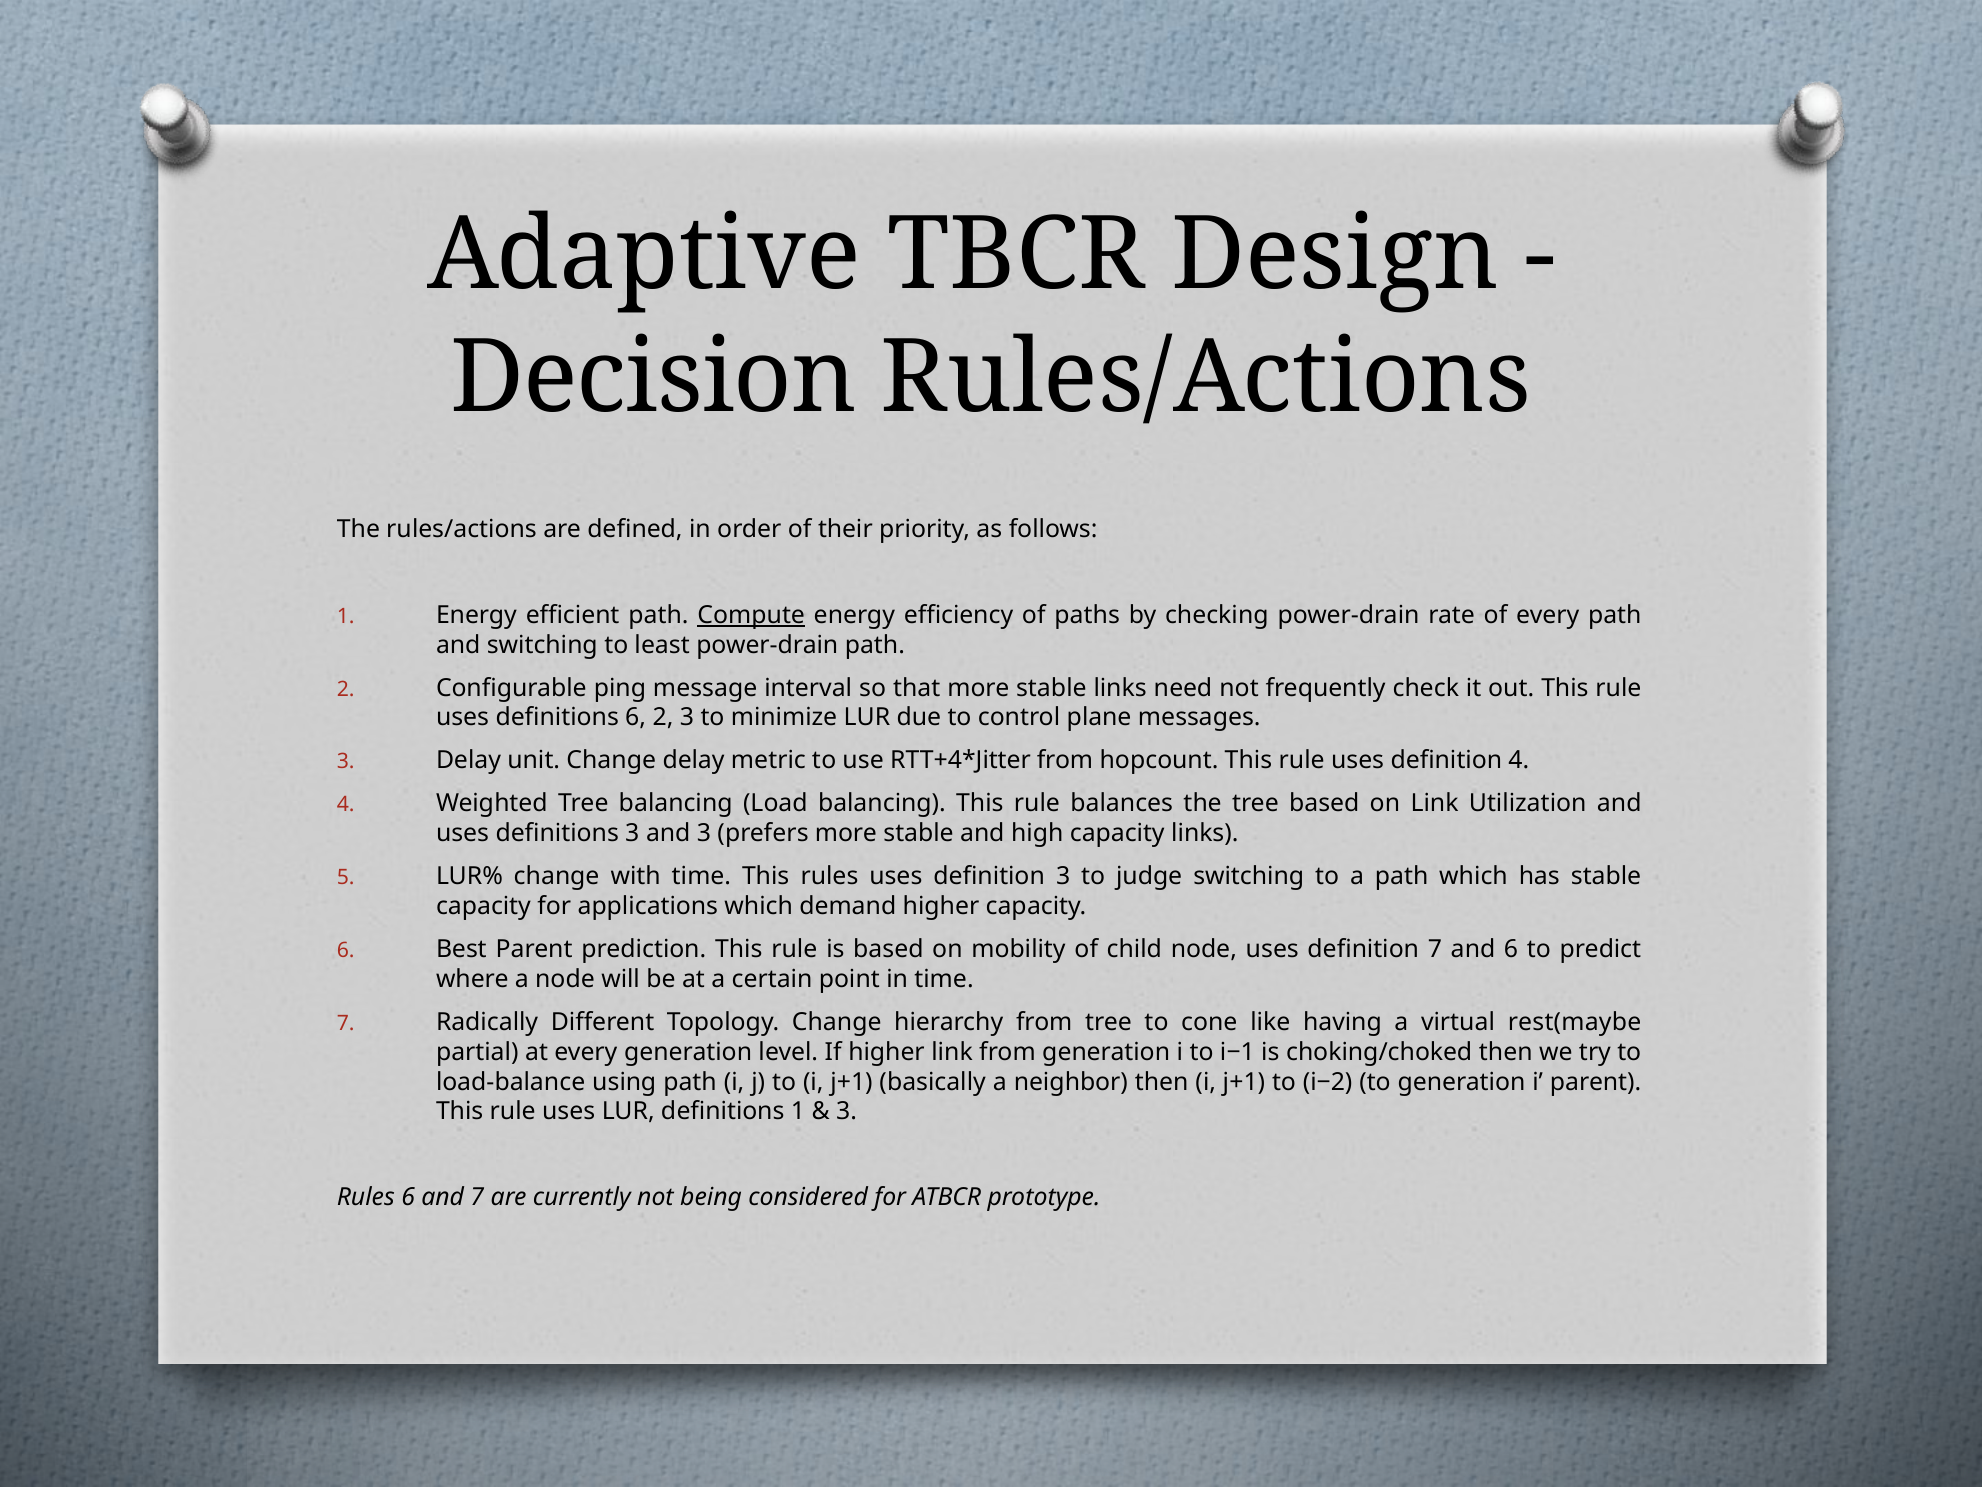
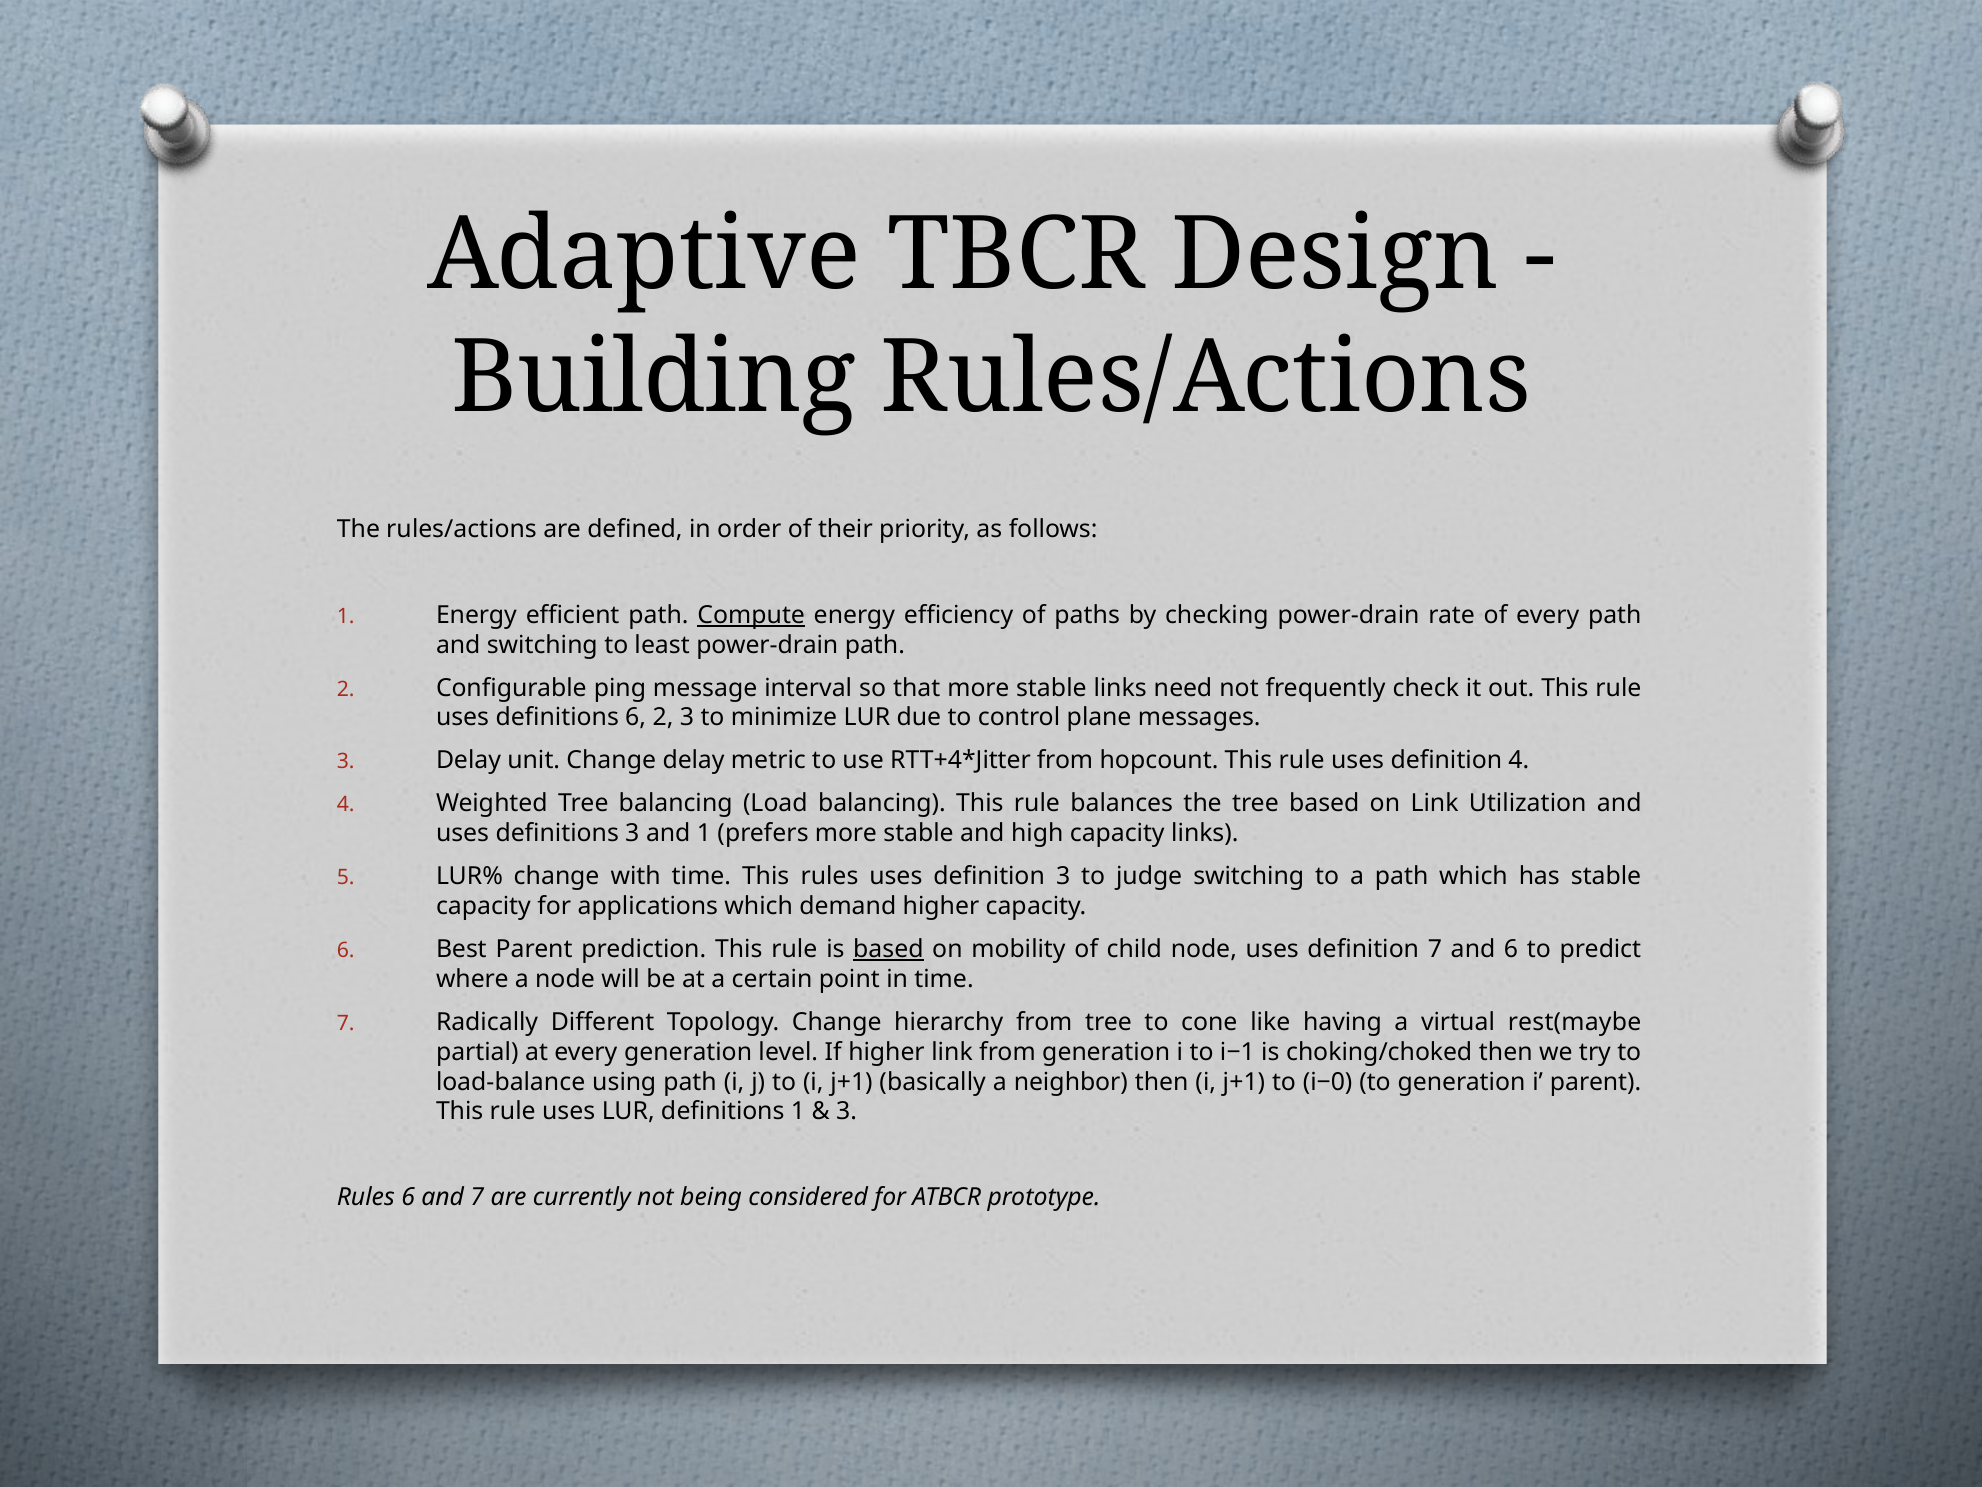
Decision: Decision -> Building (654, 377)
and 3: 3 -> 1 (704, 833)
based underline: none -> present (888, 949)
i−2: i−2 -> i−0 (1328, 1082)
